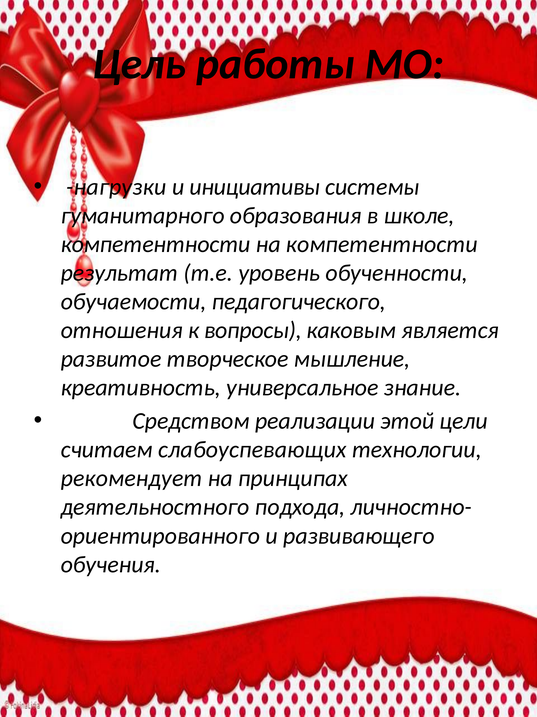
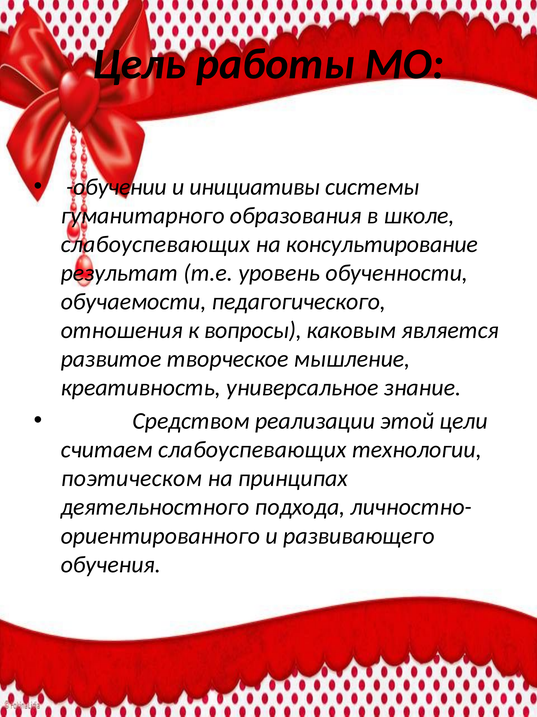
нагрузки: нагрузки -> обучении (117, 187)
компетентности: компетентности -> слабоуспевающих (155, 244)
на компетентности: компетентности -> консультирование (382, 244)
рекомендует: рекомендует -> поэтическом (132, 478)
